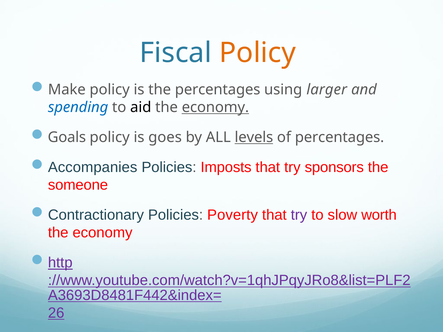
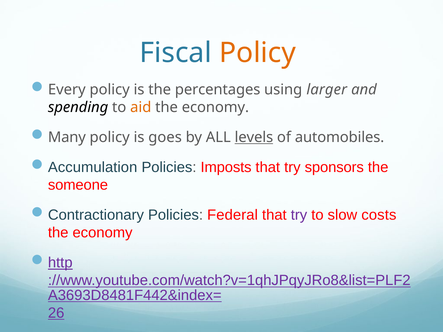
Make: Make -> Every (67, 90)
spending colour: blue -> black (78, 107)
aid colour: black -> orange (141, 107)
economy underline: present -> none (215, 107)
Goals: Goals -> Many (67, 137)
of percentages: percentages -> automobiles (340, 137)
Accompanies: Accompanies -> Accumulation (93, 167)
Poverty: Poverty -> Federal (233, 215)
worth: worth -> costs (379, 215)
